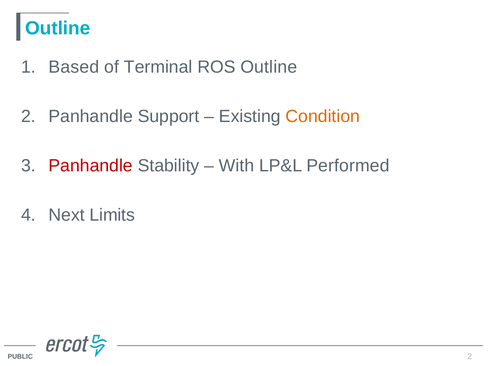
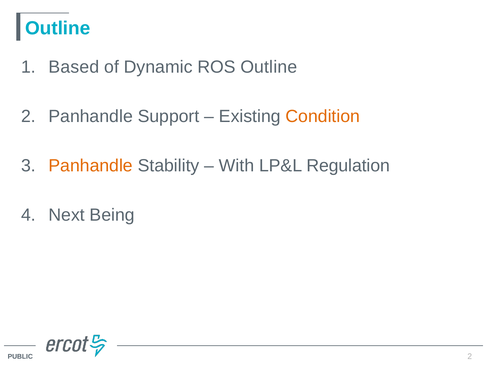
Terminal: Terminal -> Dynamic (158, 67)
Panhandle colour: red -> orange (91, 166)
Performed: Performed -> Regulation (348, 166)
Limits: Limits -> Being (112, 215)
